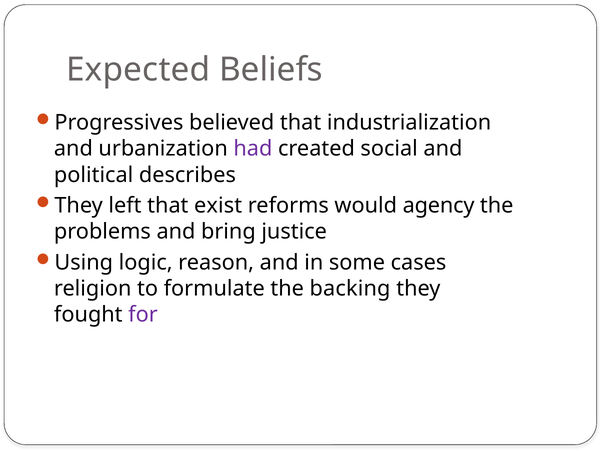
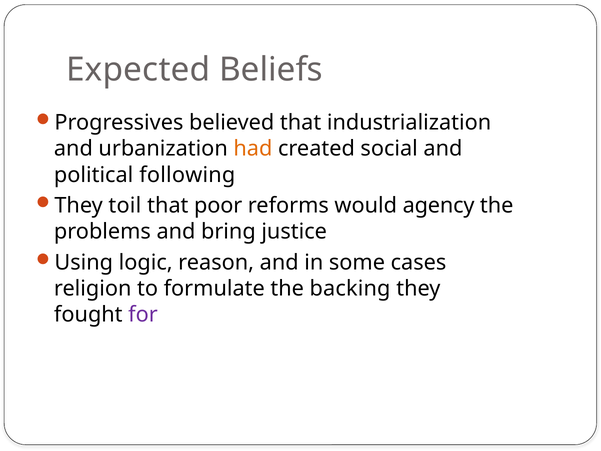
had colour: purple -> orange (253, 149)
describes: describes -> following (187, 175)
left: left -> toil (125, 206)
exist: exist -> poor (218, 206)
